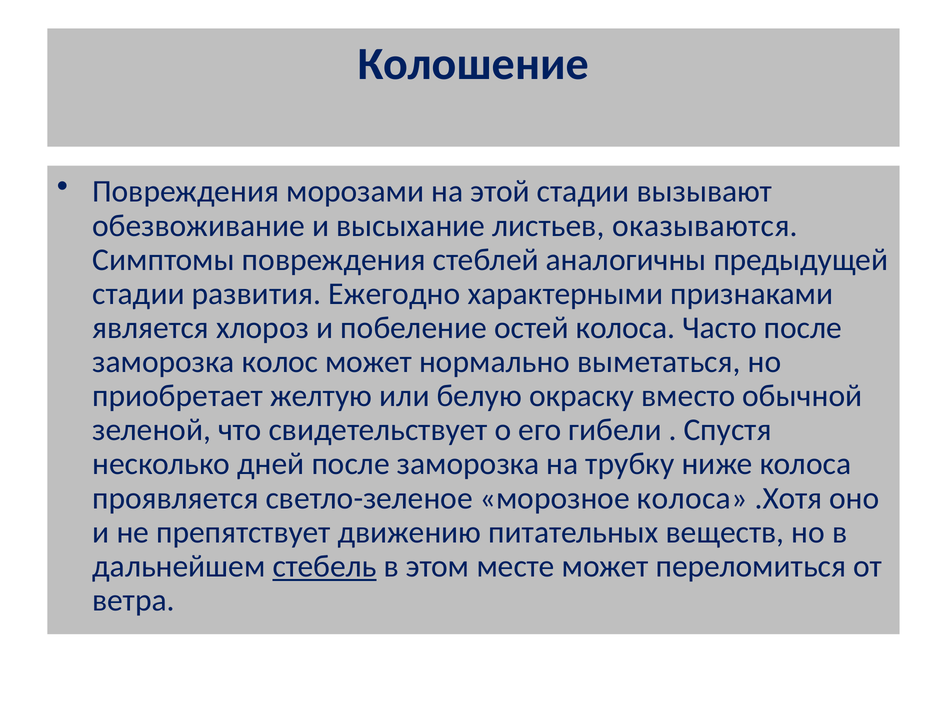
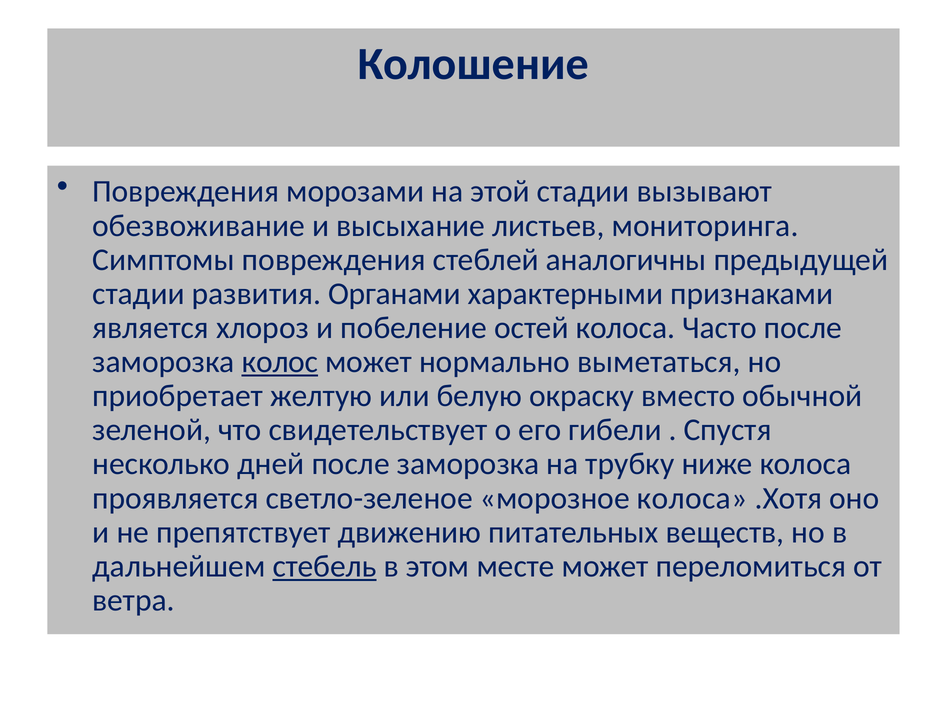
оказываются: оказываются -> мониторинга (705, 226)
Ежегодно: Ежегодно -> Органами (394, 294)
колос underline: none -> present (280, 362)
